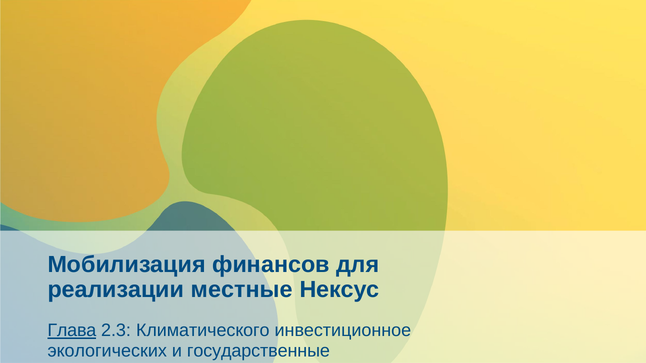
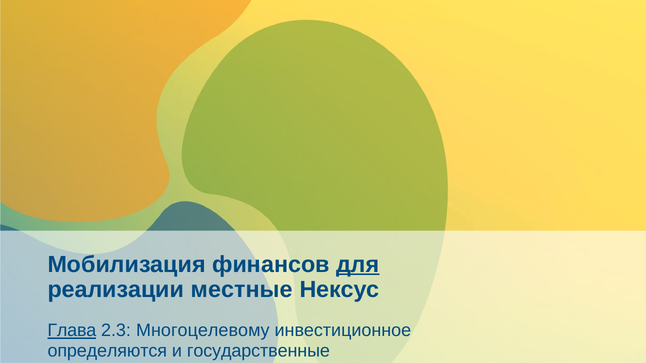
для underline: none -> present (358, 265)
Климатического: Климатического -> Многоцелевому (203, 331)
экологических: экологических -> определяются (107, 351)
